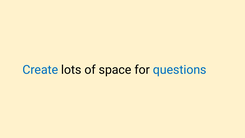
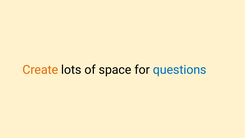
Create colour: blue -> orange (40, 70)
